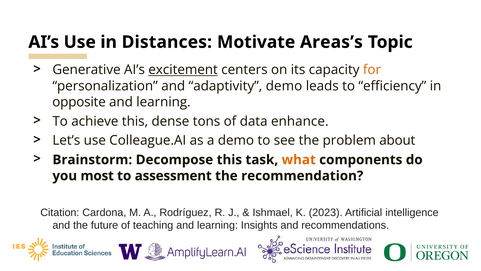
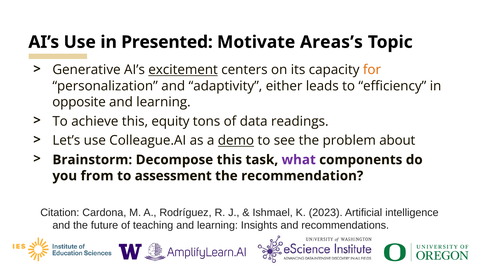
Distances: Distances -> Presented (167, 42)
adaptivity demo: demo -> either (284, 86)
dense: dense -> equity (170, 121)
enhance: enhance -> readings (300, 121)
demo underline: none -> present (236, 140)
what colour: orange -> purple (299, 160)
most: most -> from (97, 176)
